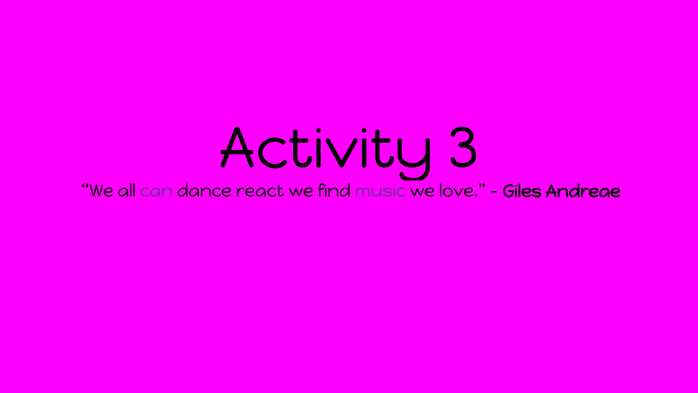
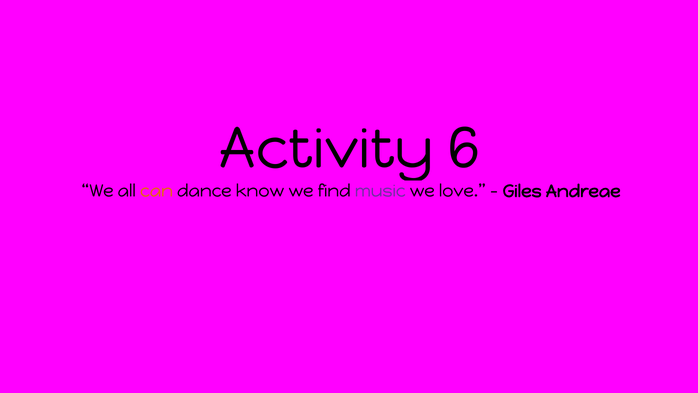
3: 3 -> 6 (464, 148)
can colour: purple -> orange (156, 191)
react: react -> know (260, 191)
